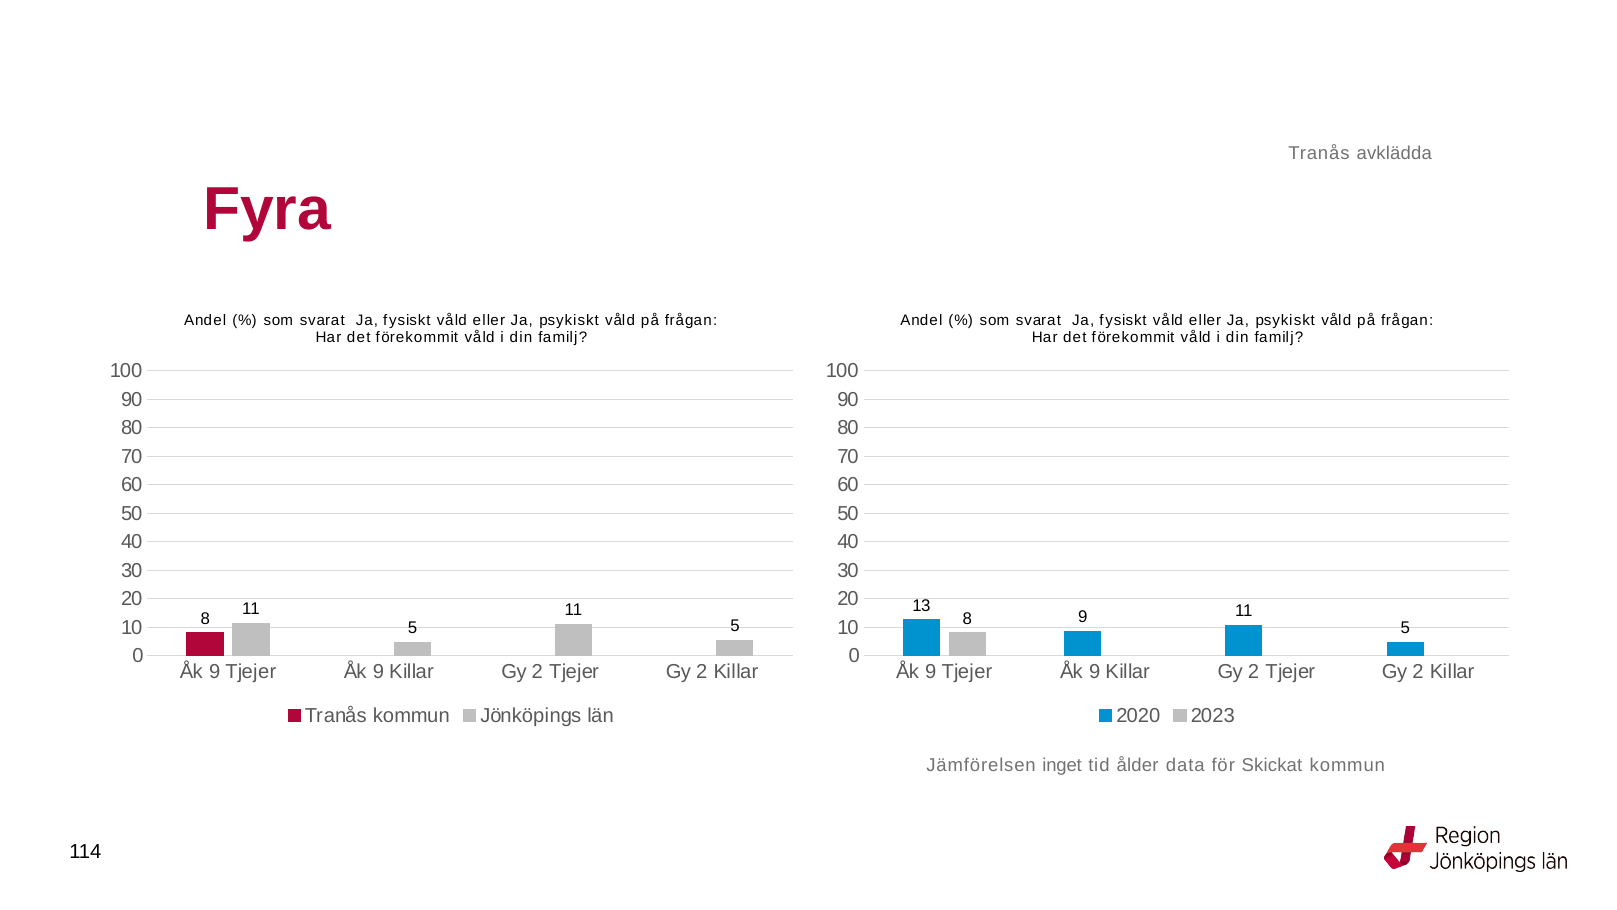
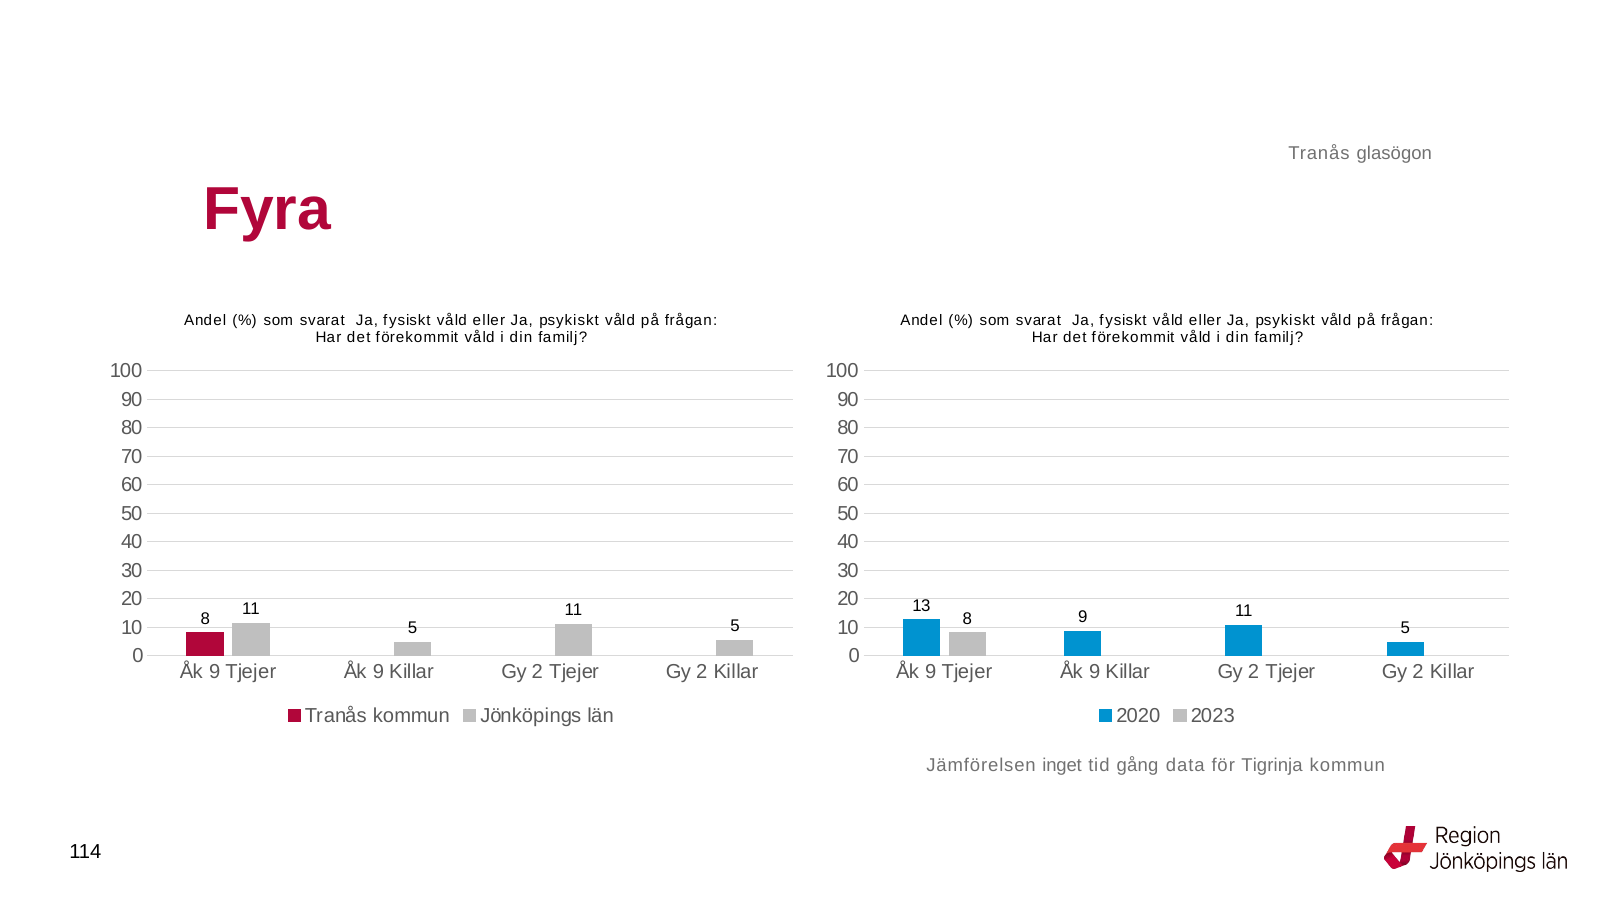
avklädda: avklädda -> glasögon (1394, 154)
ålder: ålder -> gång (1138, 765)
Skickat: Skickat -> Tigrinja (1272, 765)
